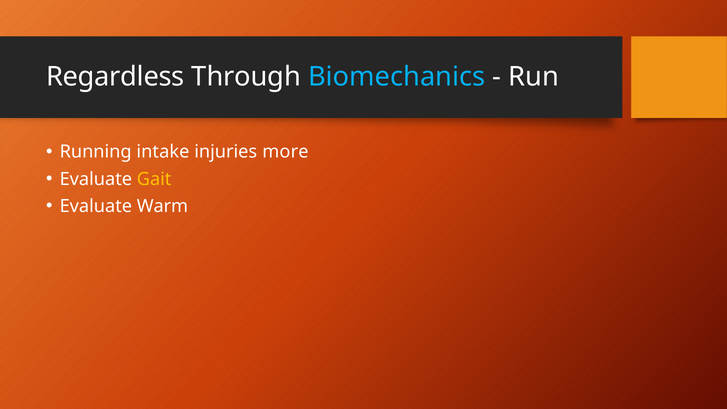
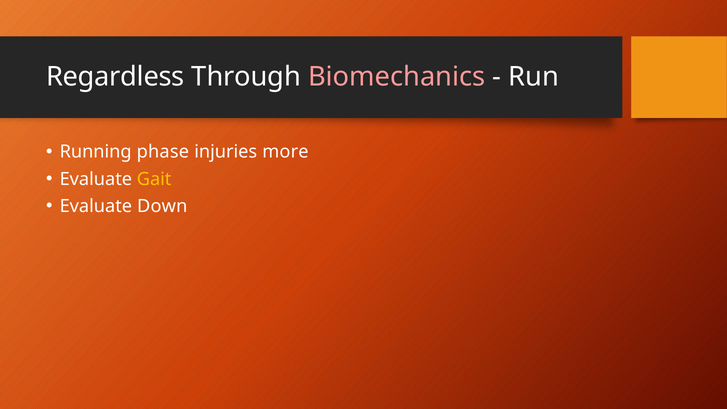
Biomechanics colour: light blue -> pink (397, 77)
intake: intake -> phase (163, 152)
Warm: Warm -> Down (162, 206)
